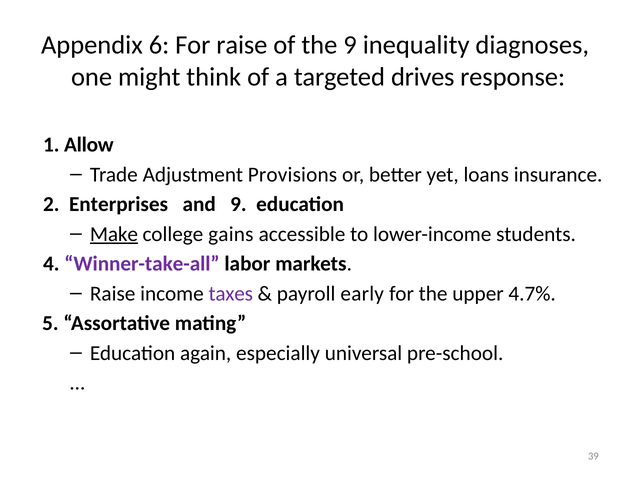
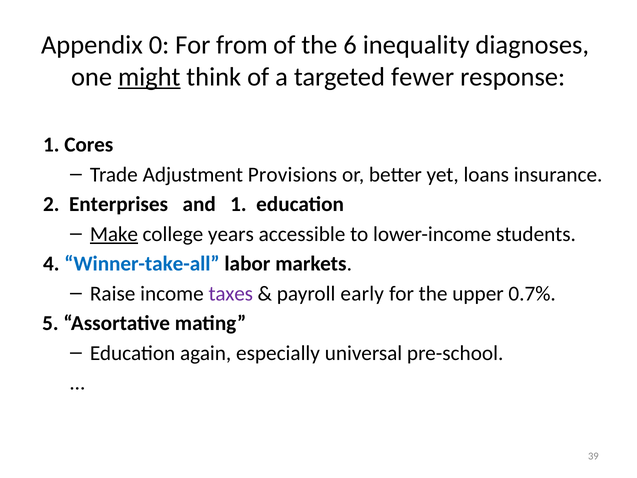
6: 6 -> 0 (159, 45)
For raise: raise -> from (242, 45)
the 9: 9 -> 6 (350, 45)
might underline: none -> present (149, 77)
drives: drives -> fewer (423, 77)
Allow: Allow -> Cores (89, 145)
and 9: 9 -> 1 (238, 204)
gains: gains -> years (231, 234)
Winner-take-all colour: purple -> blue (142, 264)
4.7%: 4.7% -> 0.7% (532, 293)
